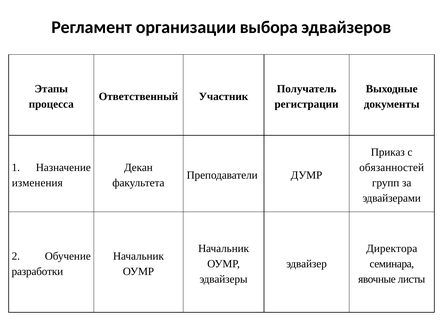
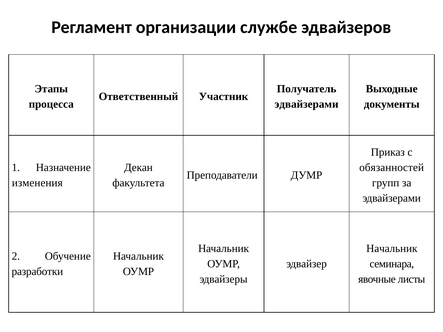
выбора: выбора -> службе (269, 27)
регистрации: регистрации -> эдвайзерами (307, 104)
Директора: Директора -> Начальник (392, 249)
